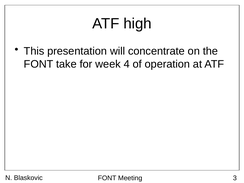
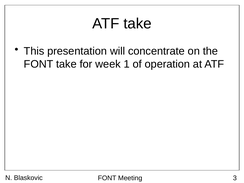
ATF high: high -> take (138, 24)
4: 4 -> 1 (127, 64)
